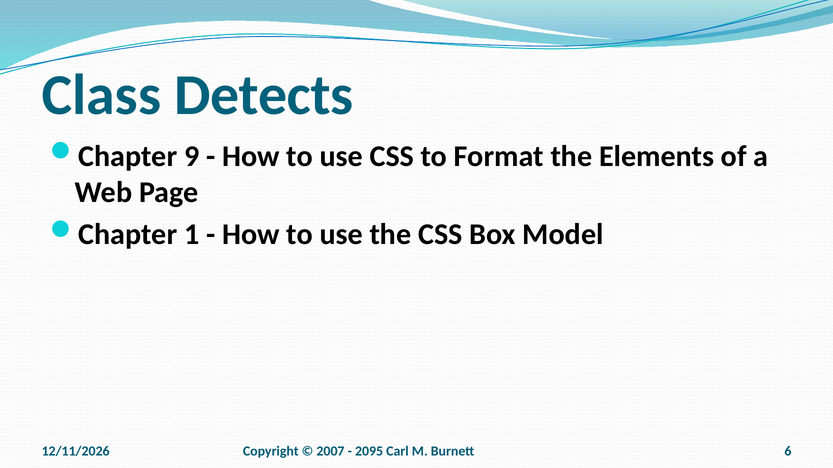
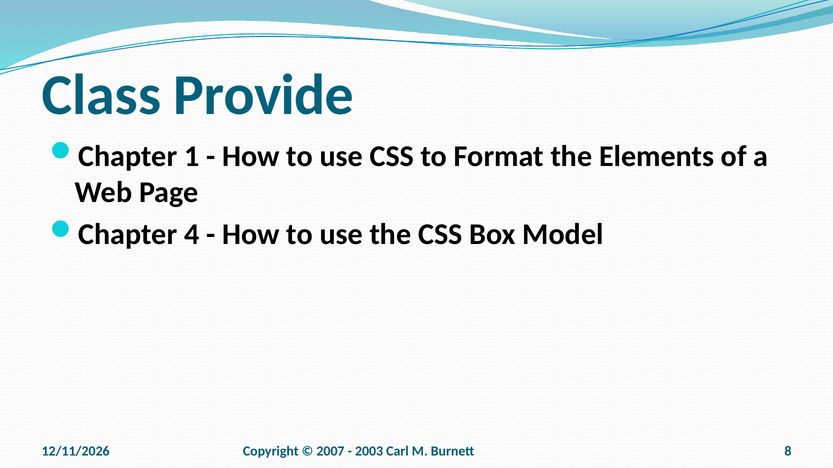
Detects: Detects -> Provide (264, 95)
9: 9 -> 1 (192, 156)
1: 1 -> 4 (192, 235)
2095: 2095 -> 2003 (369, 452)
6: 6 -> 8 (788, 452)
